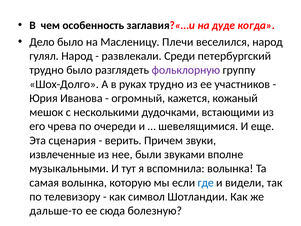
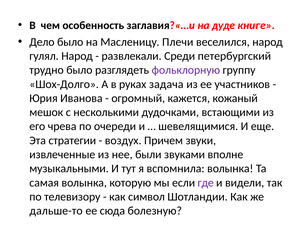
когда: когда -> книге (256, 25)
руках трудно: трудно -> задача (166, 84)
сценария: сценария -> стратегии (72, 140)
верить: верить -> воздух (123, 140)
где colour: blue -> purple (206, 182)
